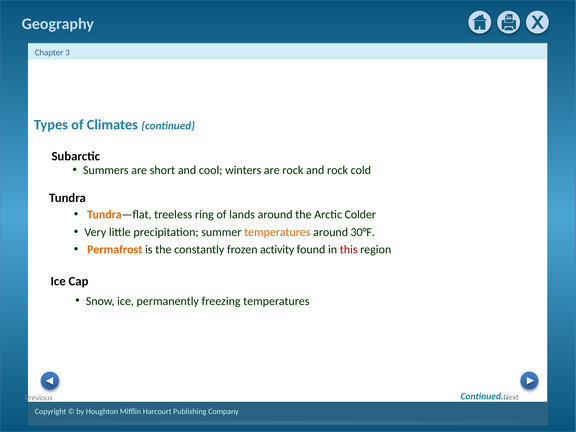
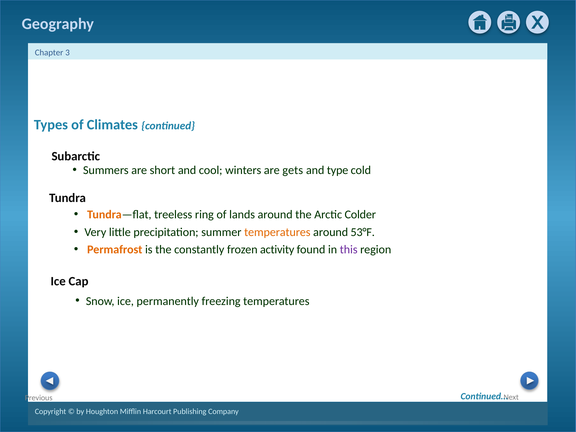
are rock: rock -> gets (293, 170)
and rock: rock -> type (338, 170)
30°F: 30°F -> 53°F (363, 232)
this colour: red -> purple (349, 250)
